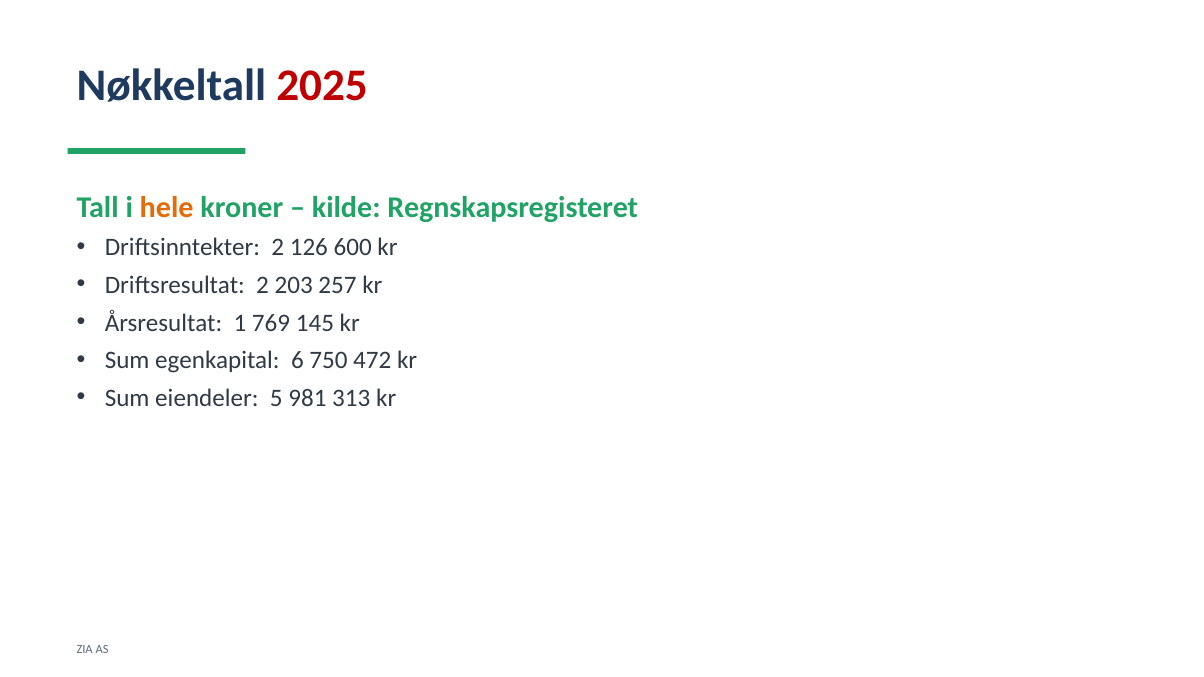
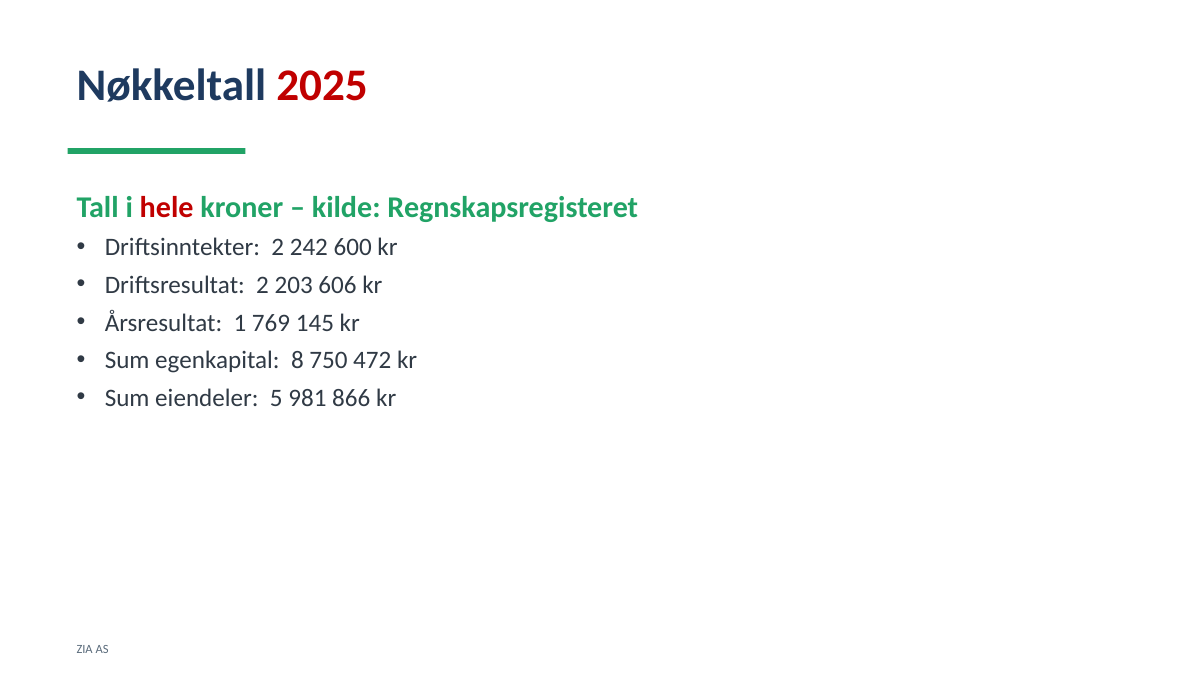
hele colour: orange -> red (167, 207)
126: 126 -> 242 (309, 248)
257: 257 -> 606 (337, 285)
6: 6 -> 8 (297, 361)
313: 313 -> 866 (351, 398)
